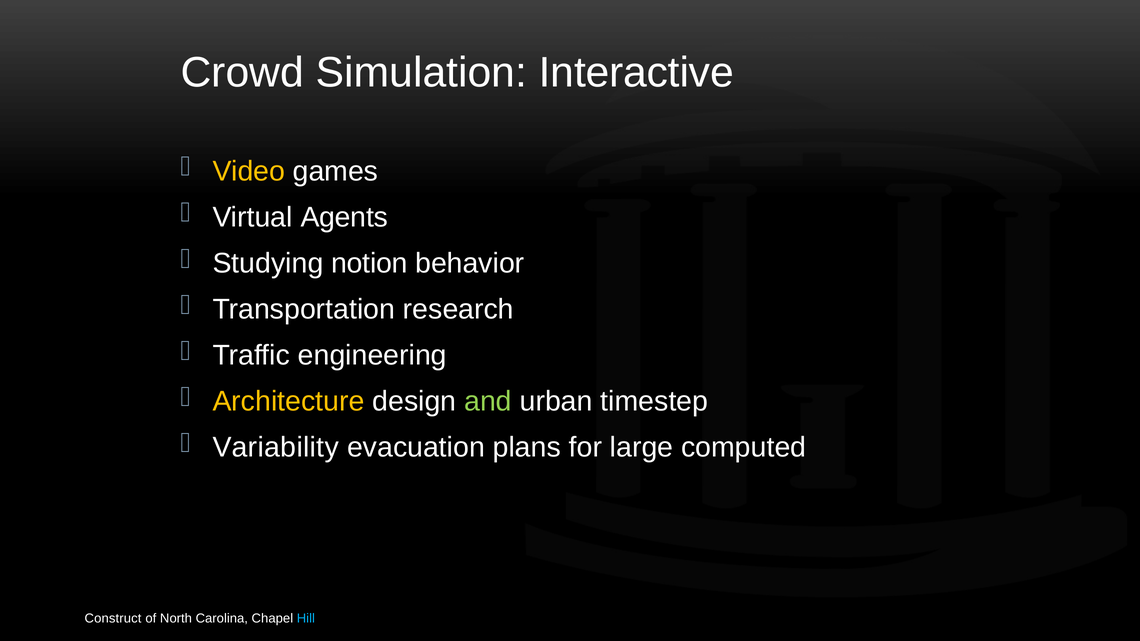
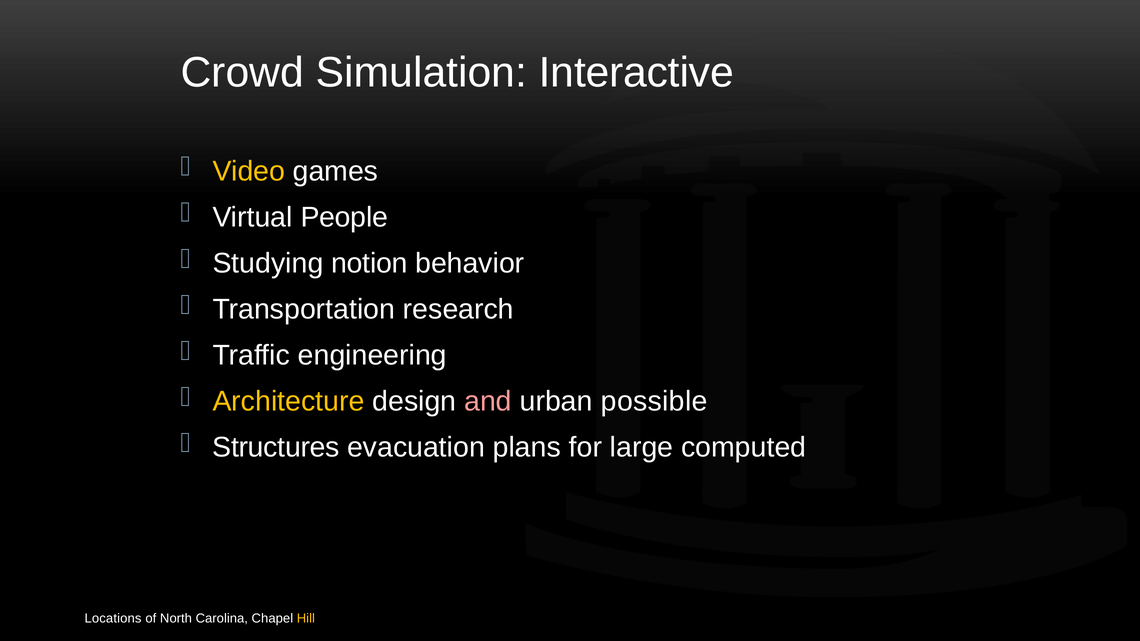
Agents: Agents -> People (344, 217)
and colour: light green -> pink (488, 402)
timestep: timestep -> possible (654, 402)
Variability: Variability -> Structures (276, 448)
Construct: Construct -> Locations (113, 619)
Hill colour: light blue -> yellow (306, 619)
